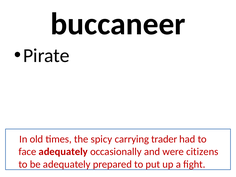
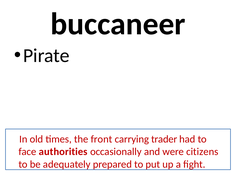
spicy: spicy -> front (101, 139)
face adequately: adequately -> authorities (63, 152)
